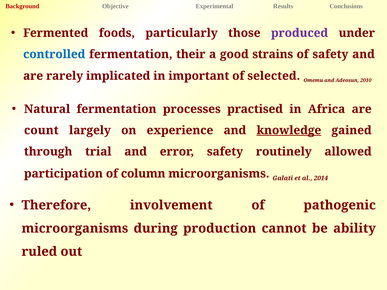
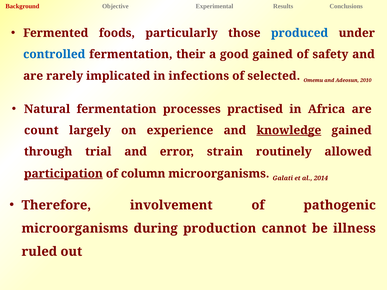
produced colour: purple -> blue (300, 33)
good strains: strains -> gained (273, 54)
important: important -> infections (199, 76)
error safety: safety -> strain (225, 152)
participation underline: none -> present (63, 174)
ability: ability -> illness (354, 229)
